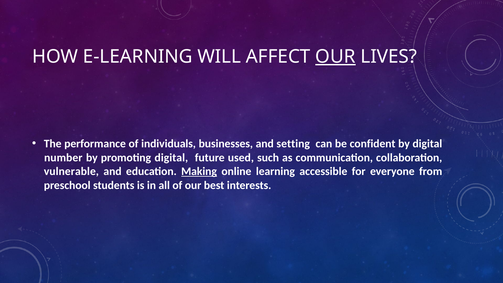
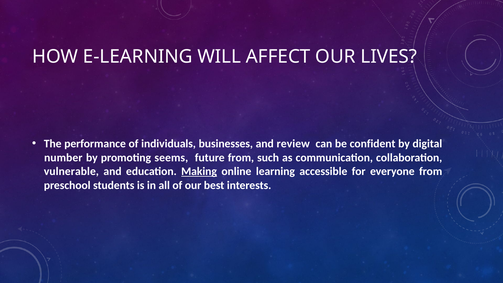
OUR underline: present -> none (335, 56)
setting: setting -> review (293, 144)
promoting digital: digital -> seems (171, 158)
future used: used -> from (241, 158)
